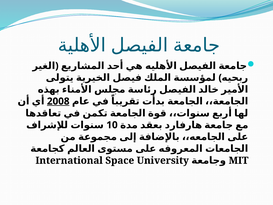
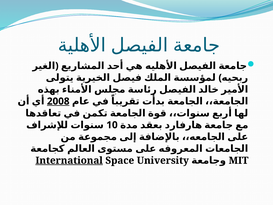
International underline: none -> present (69, 160)
